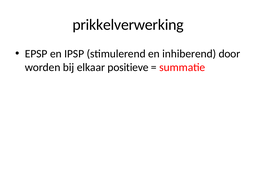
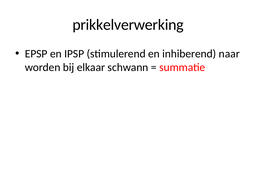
door: door -> naar (229, 54)
positieve: positieve -> schwann (128, 67)
